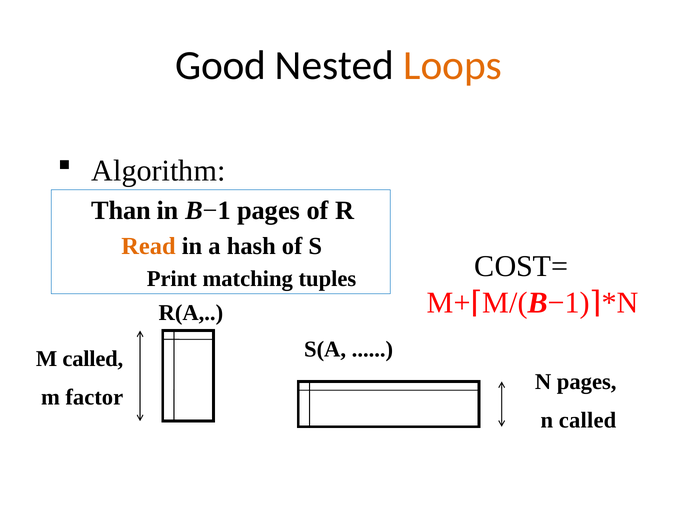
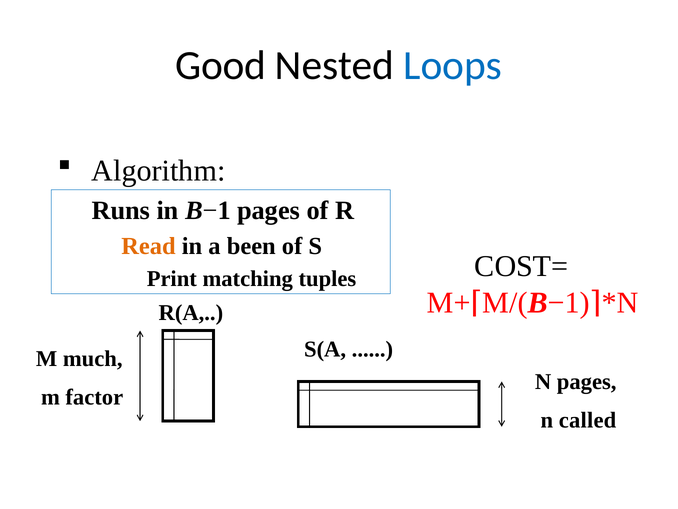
Loops colour: orange -> blue (453, 66)
Than: Than -> Runs (121, 211)
hash: hash -> been (251, 246)
M called: called -> much (93, 358)
